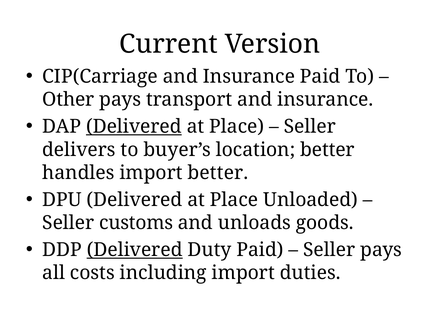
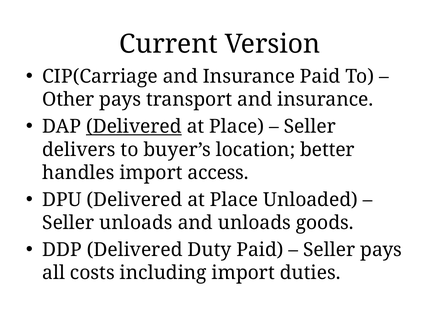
import better: better -> access (218, 173)
Seller customs: customs -> unloads (136, 223)
Delivered underline: present -> none (135, 250)
